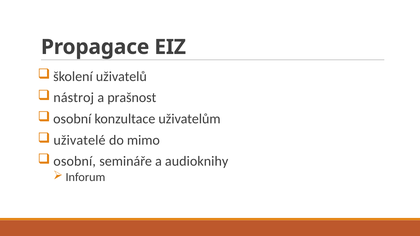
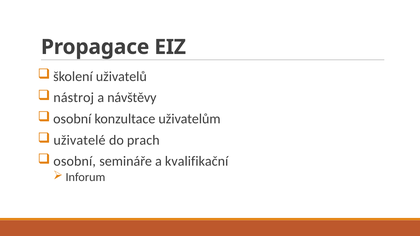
prašnost: prašnost -> návštěvy (132, 98)
mimo: mimo -> prach (143, 140)
audioknihy: audioknihy -> kvalifikační (197, 161)
